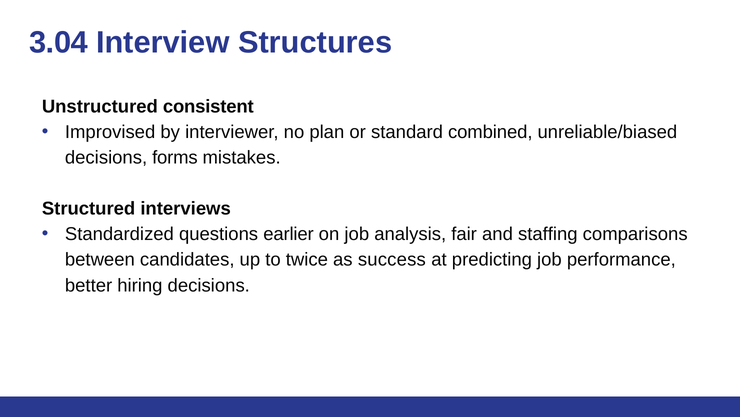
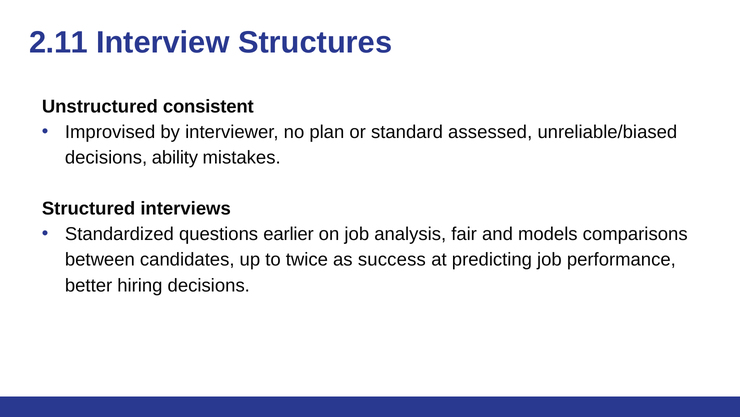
3.04: 3.04 -> 2.11 (59, 43)
combined: combined -> assessed (490, 132)
forms: forms -> ability (175, 157)
staffing: staffing -> models (548, 234)
